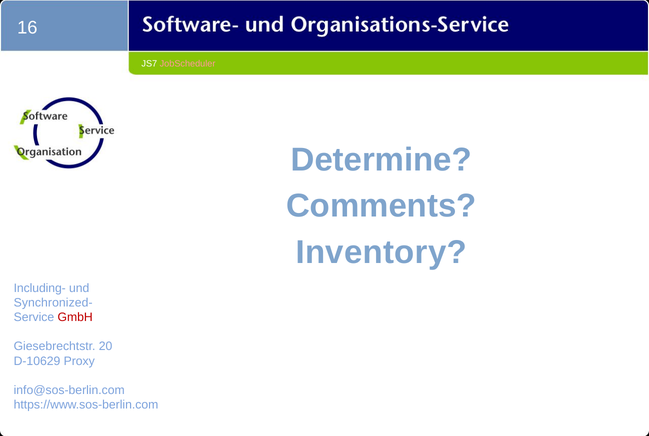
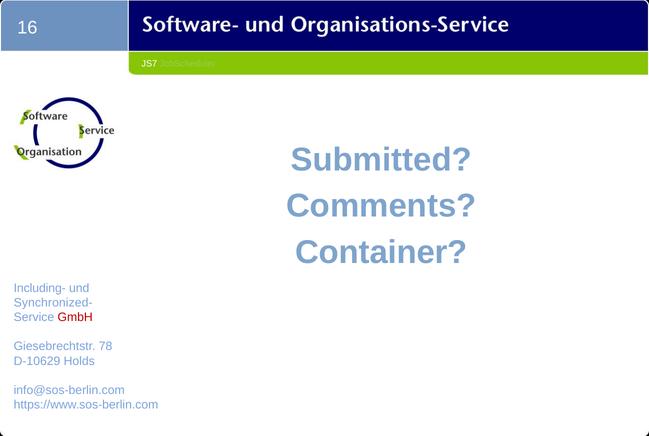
JobScheduler colour: pink -> light green (188, 64)
Determine: Determine -> Submitted (381, 160)
Inventory: Inventory -> Container (381, 252)
20: 20 -> 78 (106, 346)
Proxy: Proxy -> Holds (79, 361)
